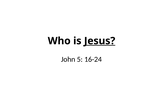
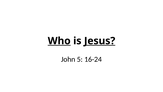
Who underline: none -> present (59, 41)
